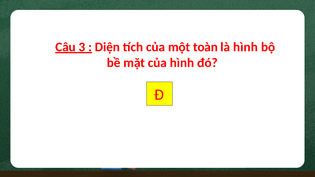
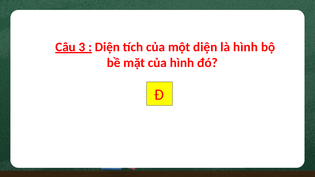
một toàn: toàn -> diện (205, 47)
